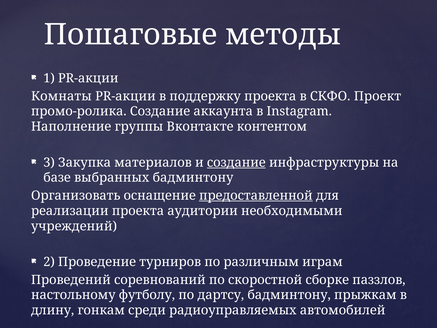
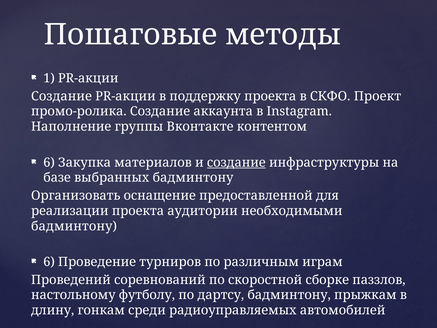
Комнаты: Комнаты -> Создание (61, 96)
3: 3 -> 6 (49, 162)
предоставленной underline: present -> none (256, 195)
учреждений: учреждений -> бадминтону (74, 226)
2: 2 -> 6 (49, 262)
